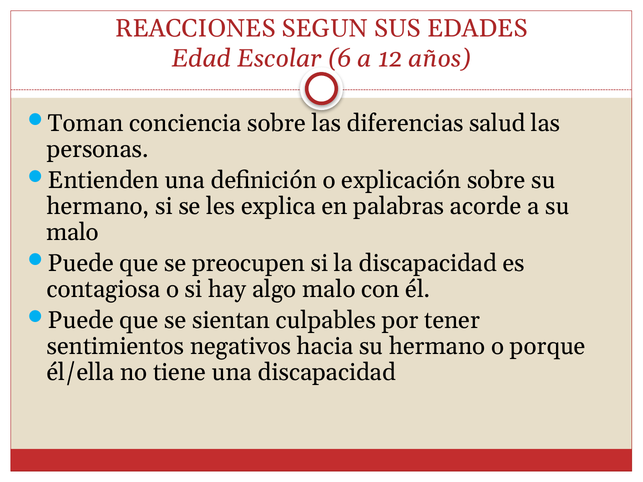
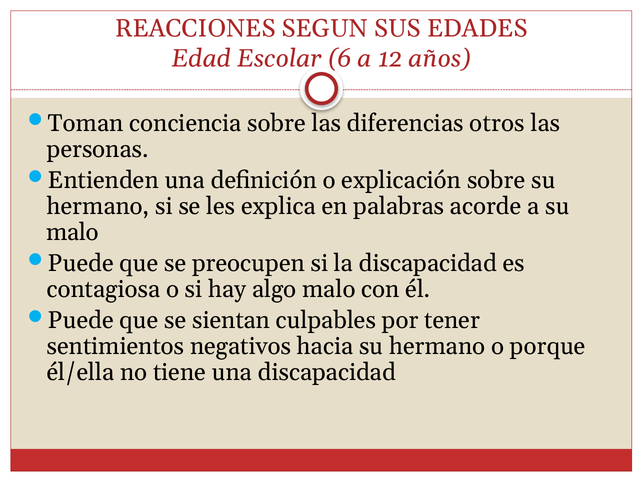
salud: salud -> otros (497, 123)
